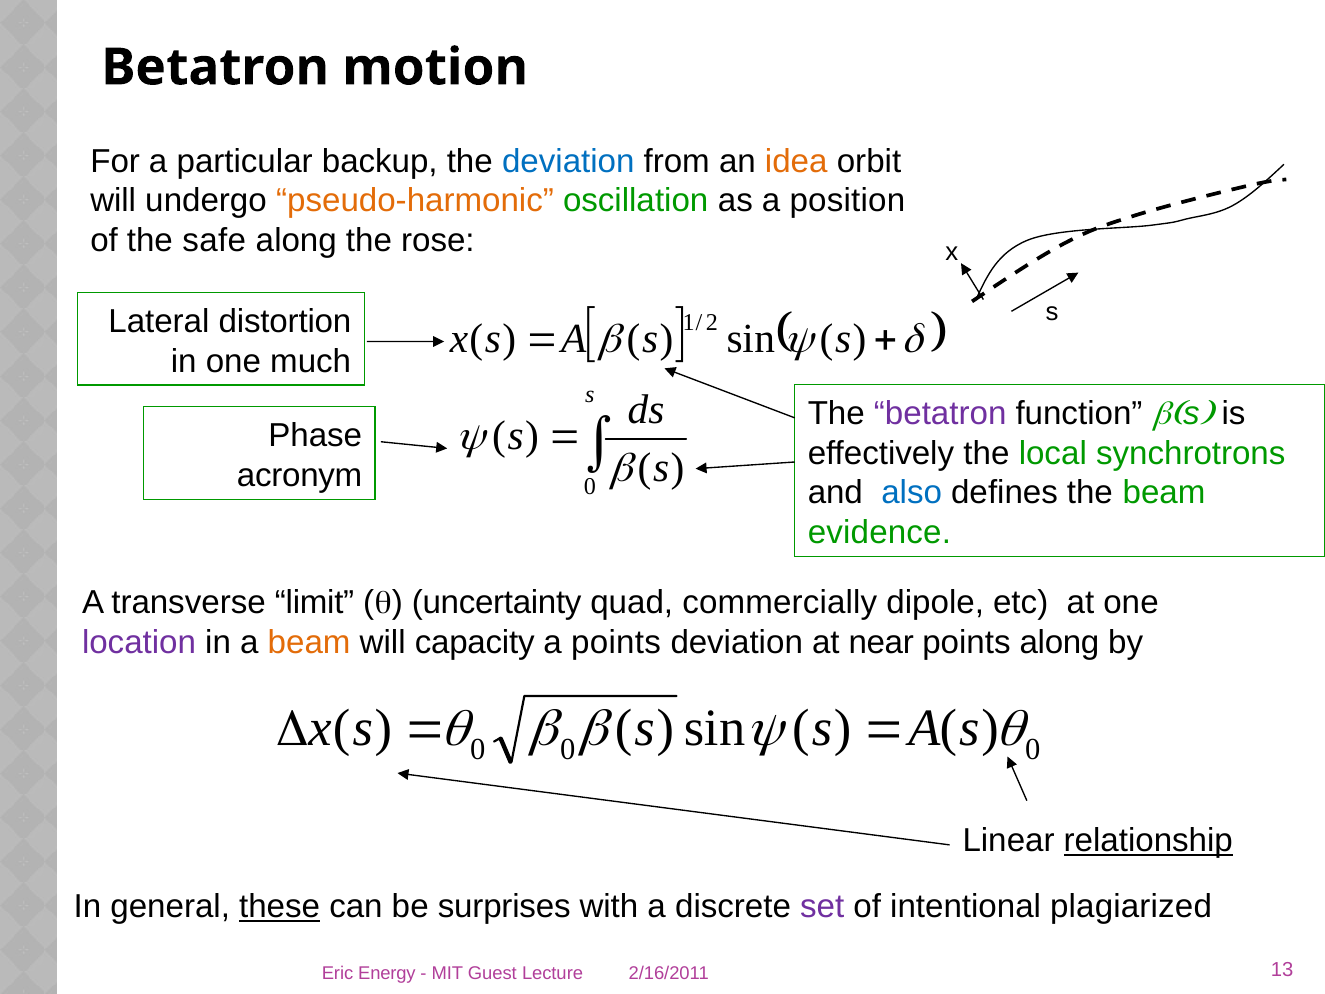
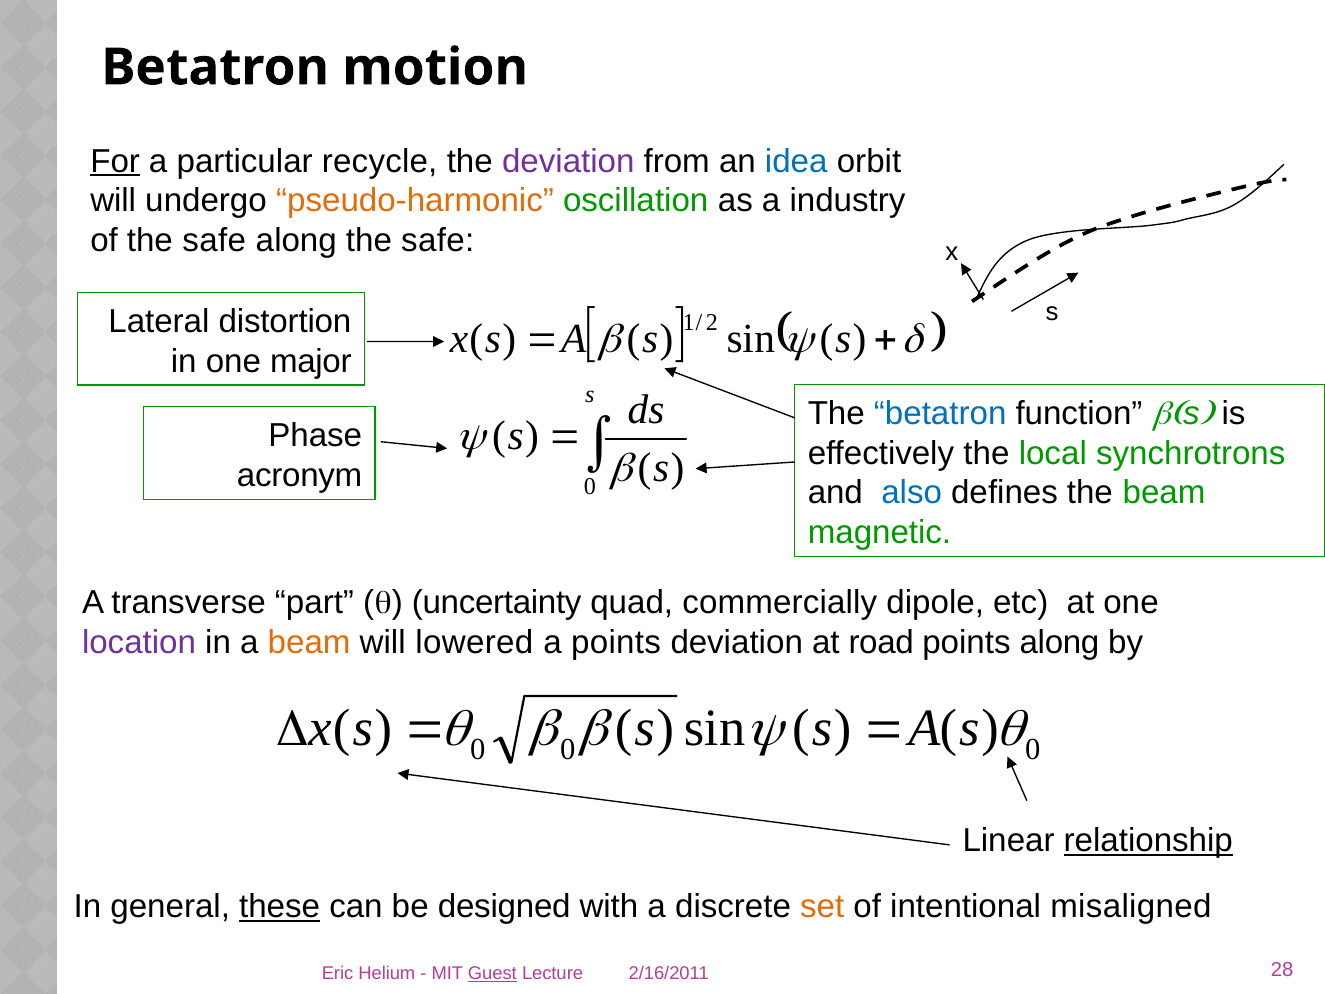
For underline: none -> present (115, 161)
backup: backup -> recycle (380, 161)
deviation colour: blue -> purple (568, 161)
idea colour: orange -> blue (796, 161)
position: position -> industry (847, 201)
along the rose: rose -> safe (438, 241)
much: much -> major (311, 361)
betatron colour: purple -> blue (940, 413)
evidence: evidence -> magnetic (879, 533)
limit: limit -> part (314, 603)
capacity: capacity -> lowered (474, 643)
near: near -> road (881, 643)
surprises: surprises -> designed (504, 907)
set colour: purple -> orange (822, 907)
plagiarized: plagiarized -> misaligned (1131, 907)
13: 13 -> 28 (1282, 969)
Energy: Energy -> Helium (387, 974)
Guest underline: none -> present (492, 974)
